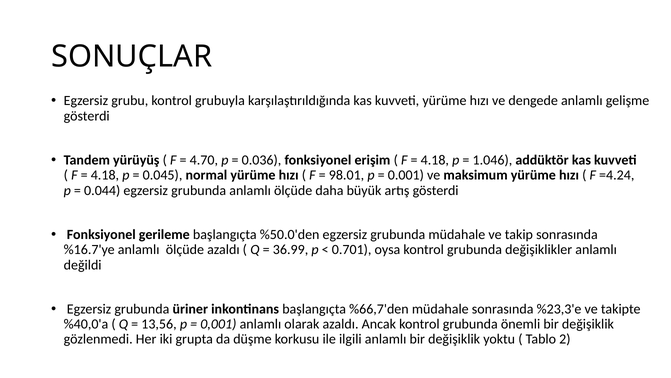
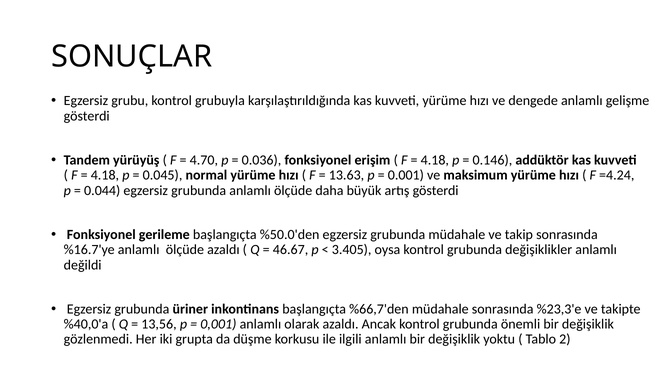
1.046: 1.046 -> 0.146 (492, 160)
98.01: 98.01 -> 13.63 (347, 175)
36.99: 36.99 -> 46.67 (291, 249)
0.701: 0.701 -> 3.405 (352, 249)
